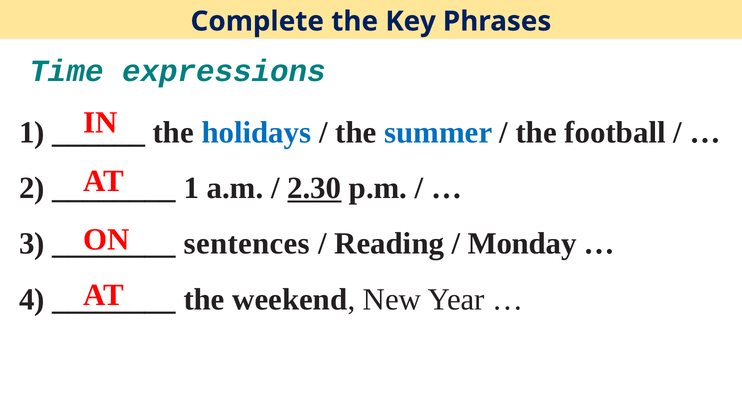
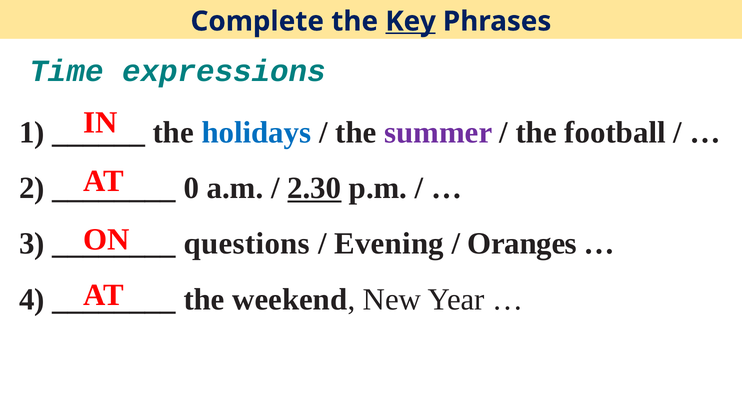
Key underline: none -> present (411, 21)
summer colour: blue -> purple (438, 133)
1: 1 -> 0 (191, 188)
sentences: sentences -> questions (247, 244)
Reading: Reading -> Evening (389, 244)
Monday: Monday -> Oranges (522, 244)
